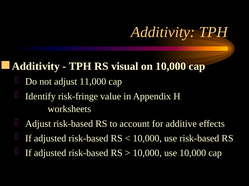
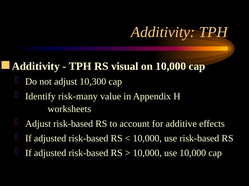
11,000: 11,000 -> 10,300 (93, 82)
risk-fringe: risk-fringe -> risk-many (78, 97)
